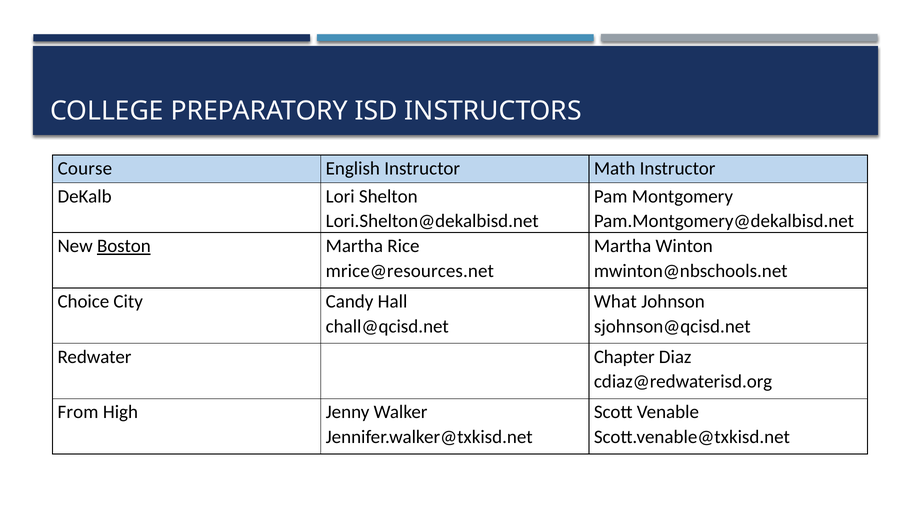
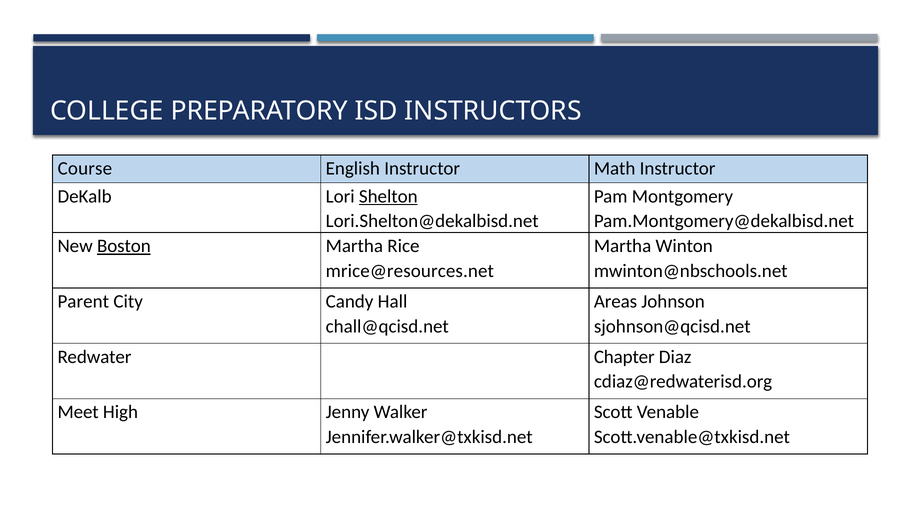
Shelton underline: none -> present (388, 196)
Choice: Choice -> Parent (83, 301)
What: What -> Areas (615, 301)
From: From -> Meet (78, 412)
